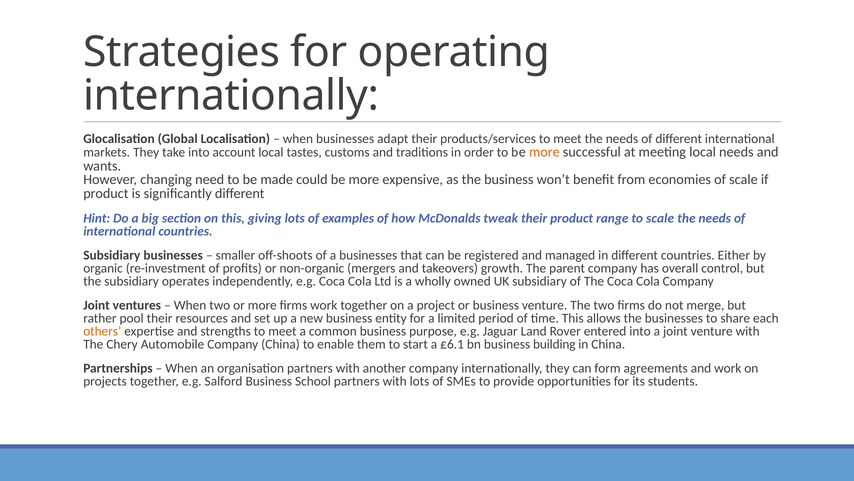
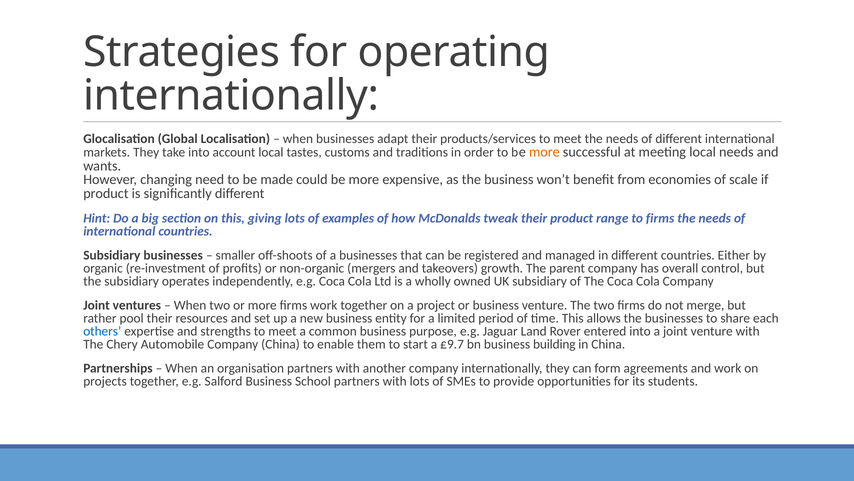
to scale: scale -> firms (660, 218)
others colour: orange -> blue (102, 331)
£6.1: £6.1 -> £9.7 (452, 344)
